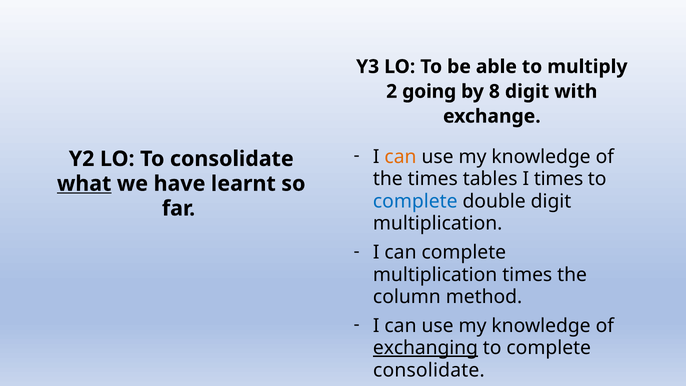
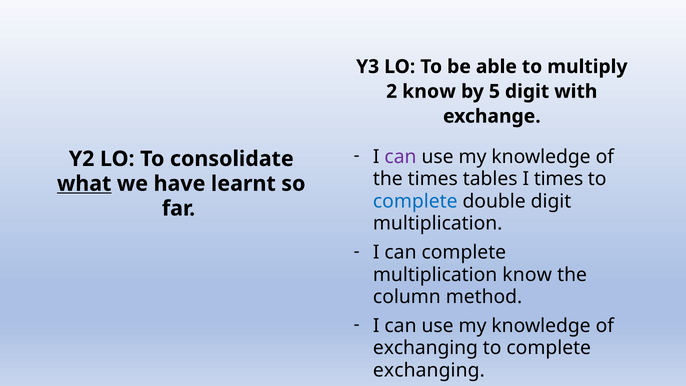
2 going: going -> know (429, 91)
8: 8 -> 5 (494, 91)
can colour: orange -> purple (401, 157)
multiplication times: times -> know (527, 275)
exchanging underline: present -> none (425, 348)
consolidate: consolidate -> exchanging (429, 370)
